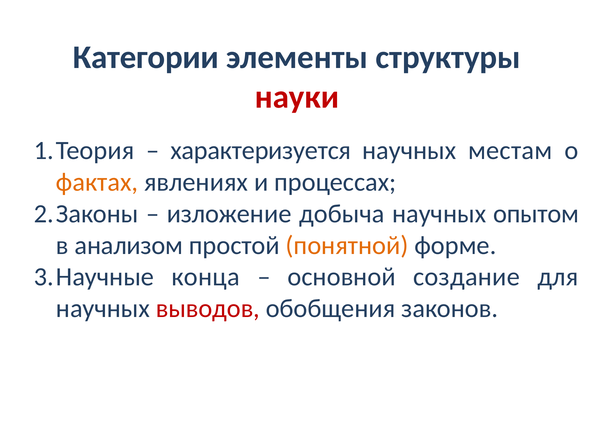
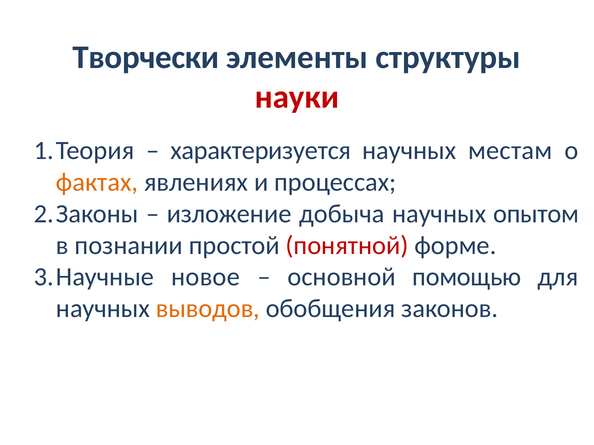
Категории: Категории -> Творчески (146, 57)
анализом: анализом -> познании (129, 246)
понятной colour: orange -> red (347, 246)
конца: конца -> новое (206, 277)
создание: создание -> помощью (467, 277)
выводов colour: red -> orange (208, 309)
